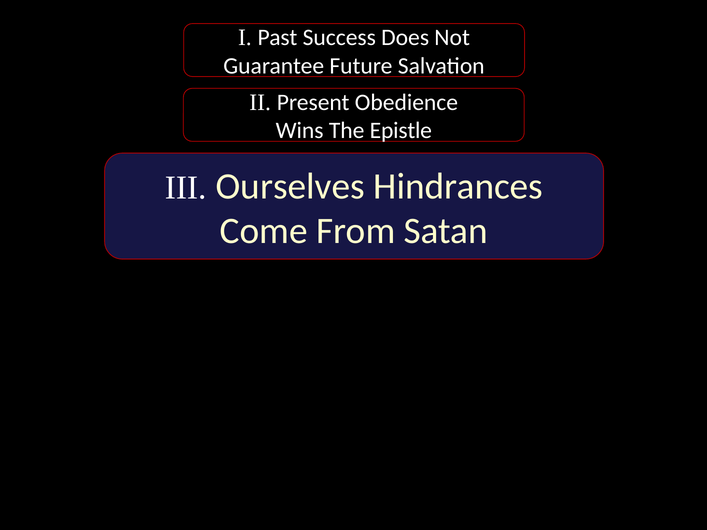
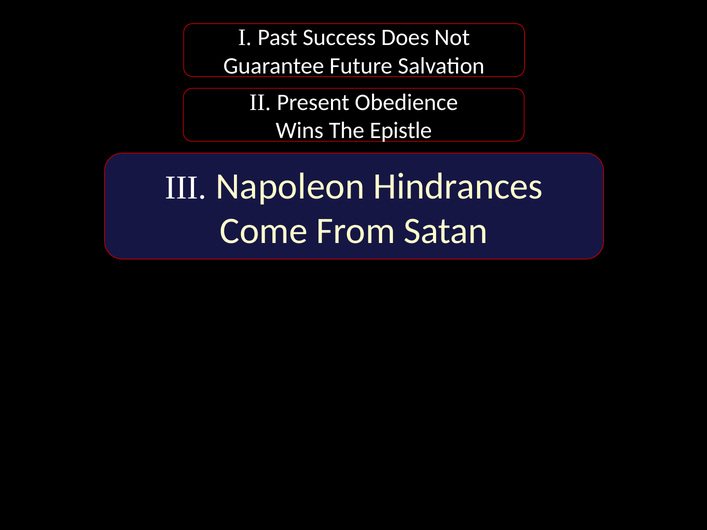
Ourselves: Ourselves -> Napoleon (290, 186)
